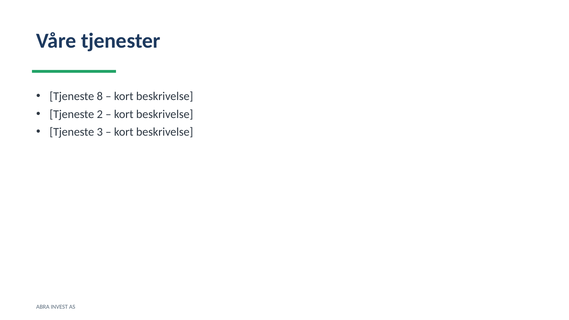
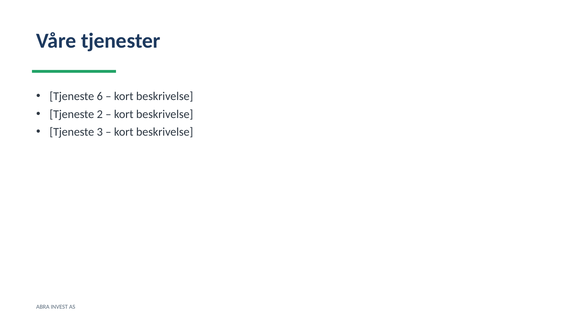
8: 8 -> 6 (100, 96)
